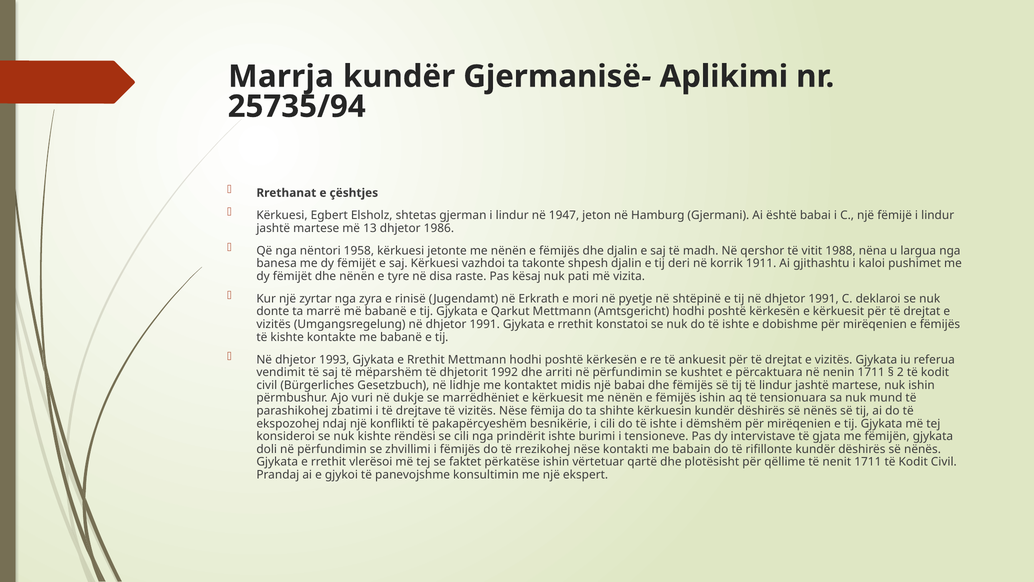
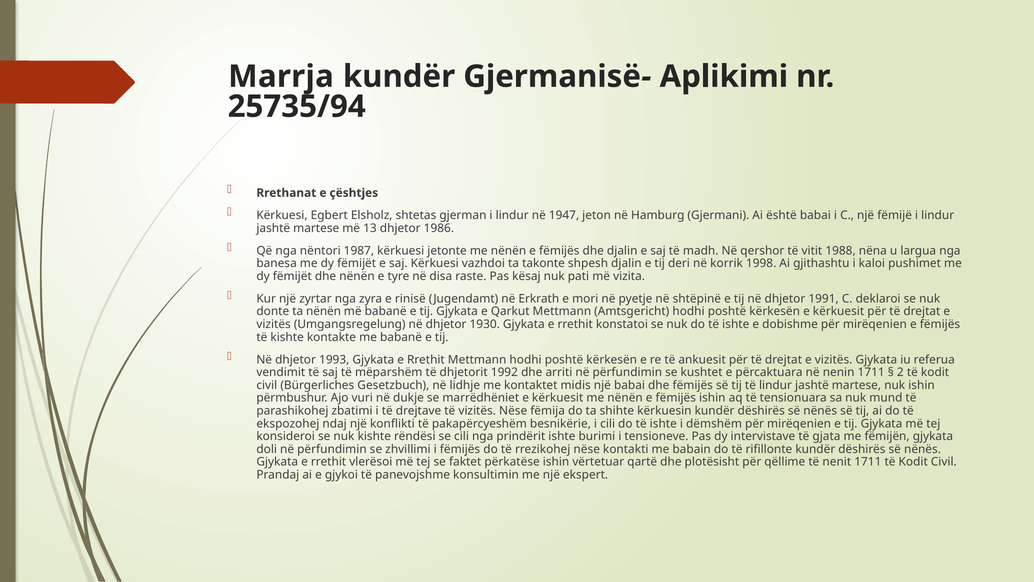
1958: 1958 -> 1987 (359, 251)
1911: 1911 -> 1998 (761, 263)
ta marrë: marrë -> nënën (324, 311)
Umgangsregelung në dhjetor 1991: 1991 -> 1930 (485, 324)
